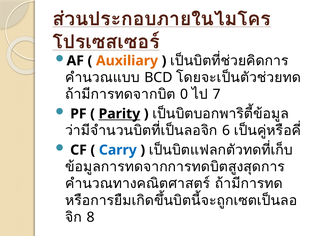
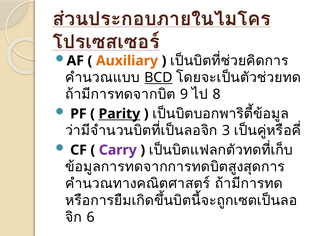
BCD underline: none -> present (158, 78)
0: 0 -> 9 (184, 94)
7: 7 -> 8 (217, 94)
6: 6 -> 3 (226, 131)
Carry colour: blue -> purple (118, 150)
8: 8 -> 6 (91, 217)
